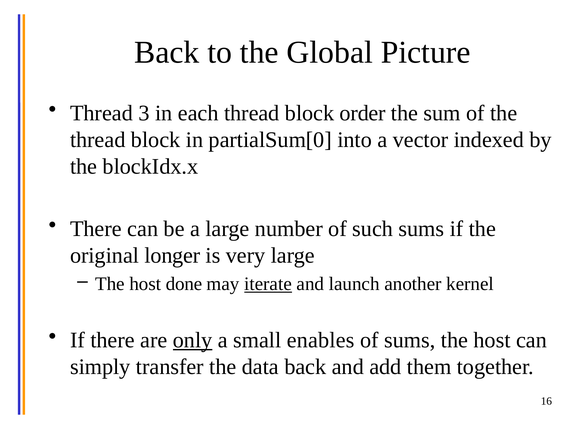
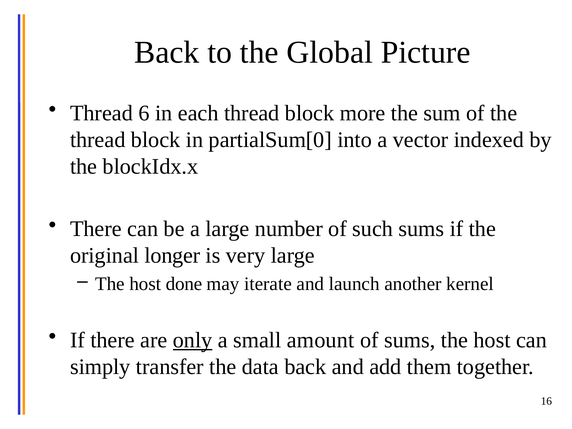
3: 3 -> 6 (144, 113)
order: order -> more (363, 113)
iterate underline: present -> none (268, 284)
enables: enables -> amount (321, 340)
